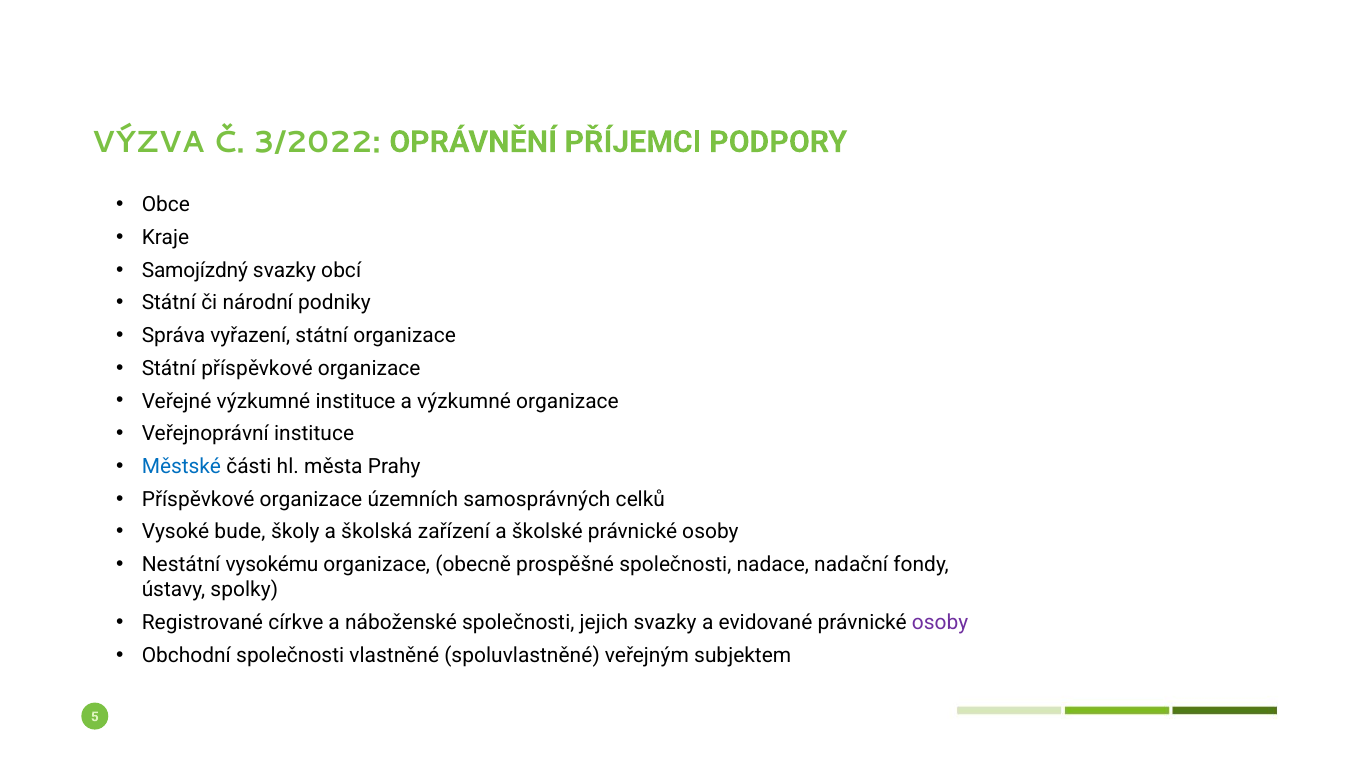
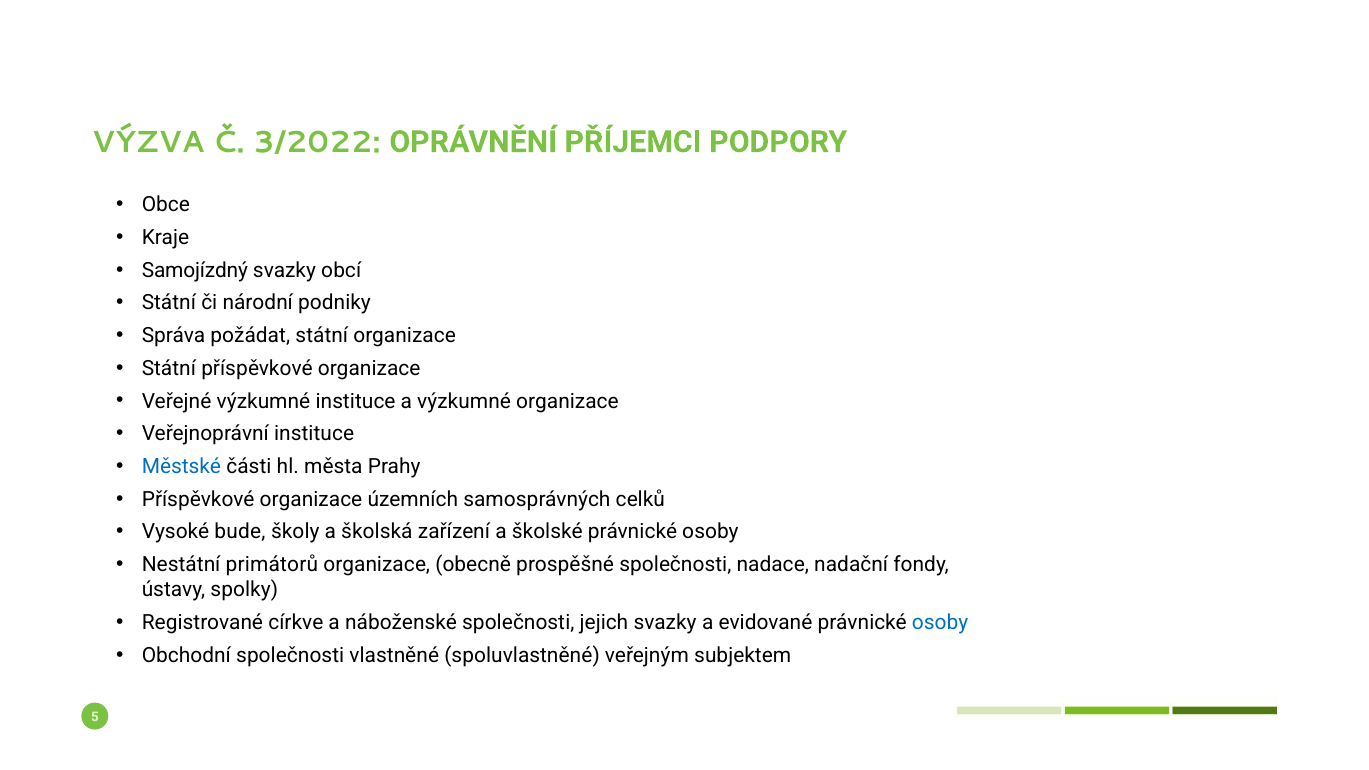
vyřazení: vyřazení -> požádat (250, 336)
vysokému: vysokému -> primátorů (272, 565)
osoby colour: purple -> blue (940, 623)
